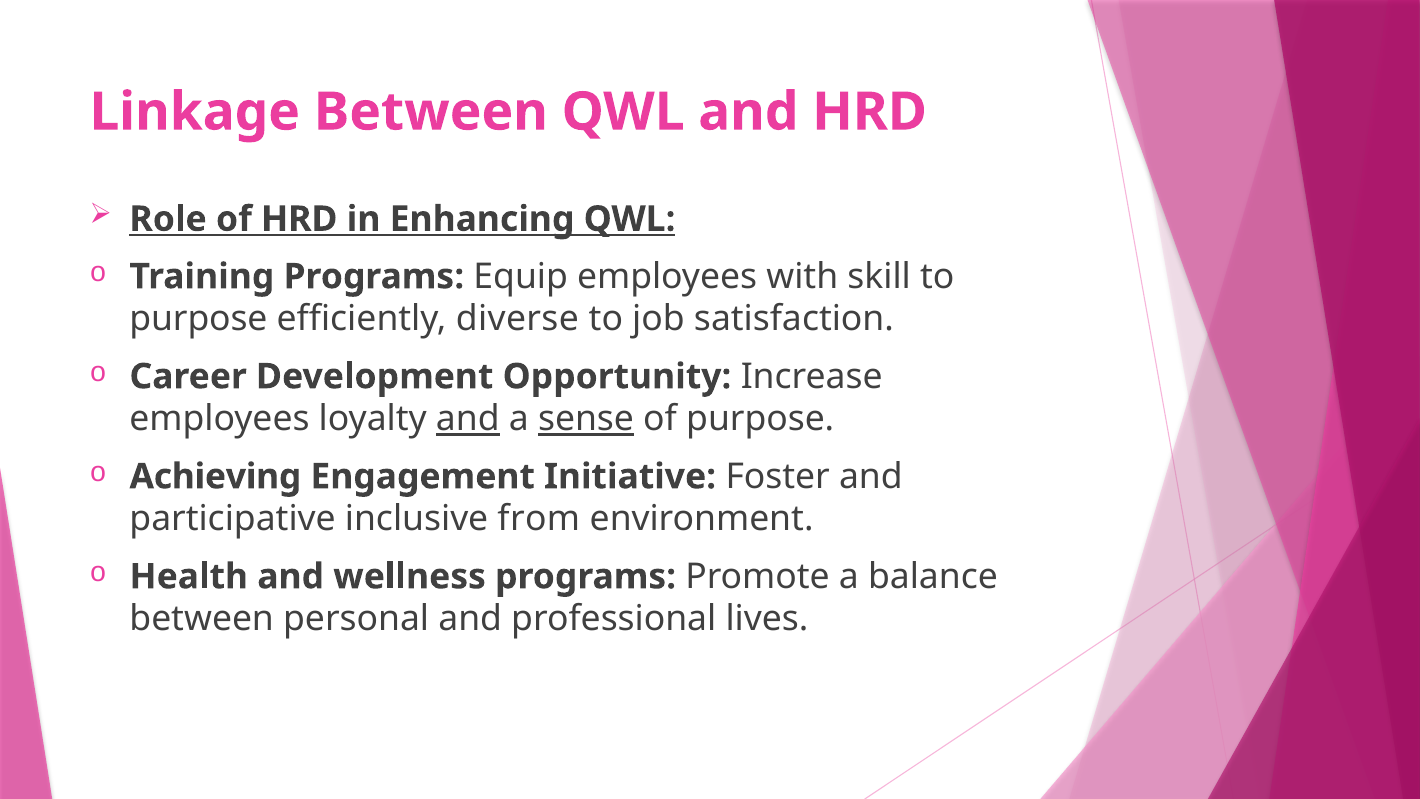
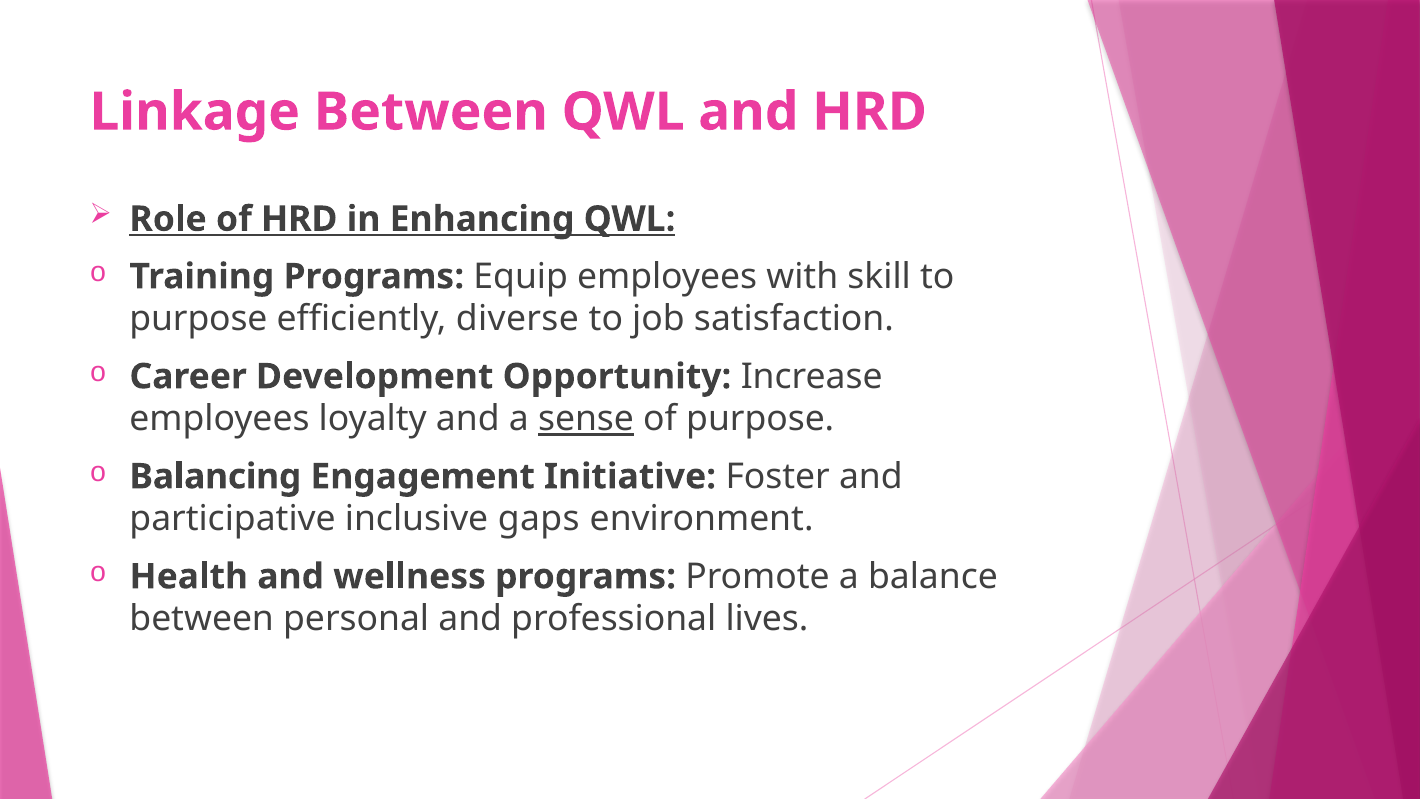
and underline: present -> none (468, 419)
Achieving: Achieving -> Balancing (215, 476)
from: from -> gaps (539, 519)
